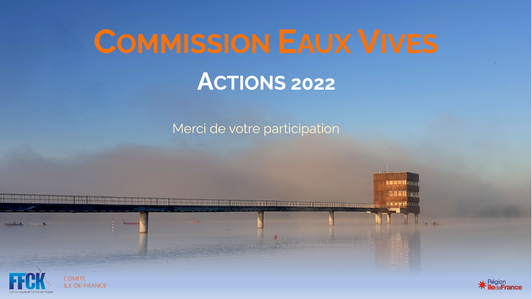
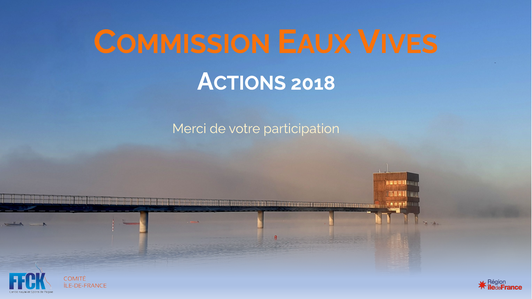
2022: 2022 -> 2018 (313, 83)
